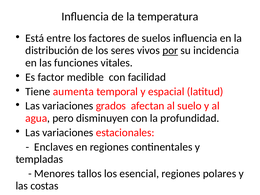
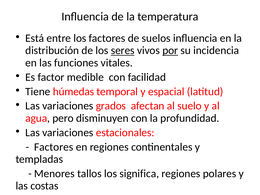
seres underline: none -> present (123, 50)
aumenta: aumenta -> húmedas (73, 92)
Enclaves: Enclaves -> Factores (54, 147)
esencial: esencial -> significa (139, 174)
